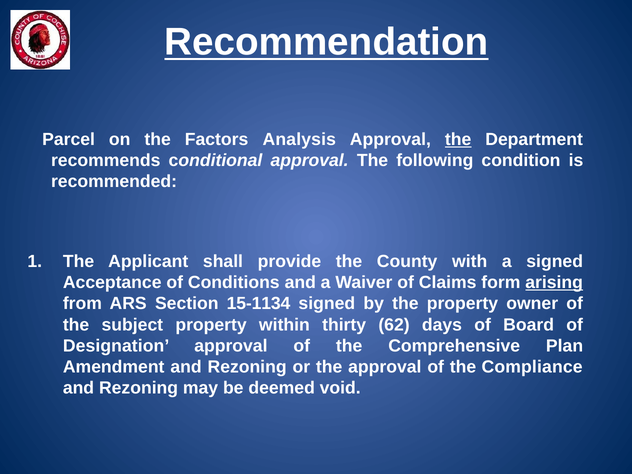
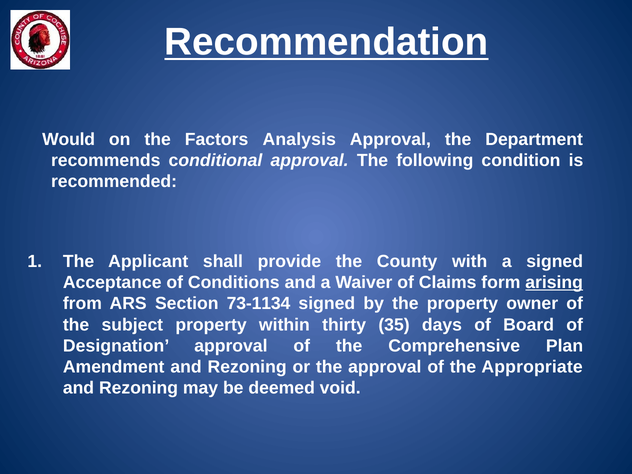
Parcel: Parcel -> Would (69, 139)
the underline: present -> none (458, 139)
15-1134: 15-1134 -> 73-1134 (259, 304)
62: 62 -> 35 (394, 325)
Compliance: Compliance -> Appropriate (532, 367)
